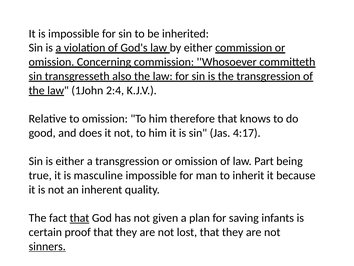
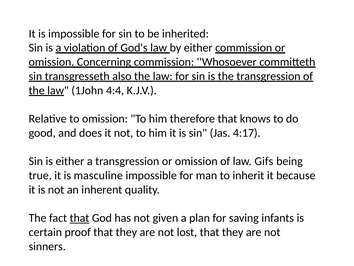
2:4: 2:4 -> 4:4 (115, 90)
Part: Part -> Gifs (264, 161)
sinners underline: present -> none (47, 246)
